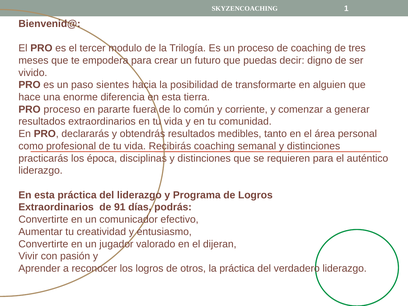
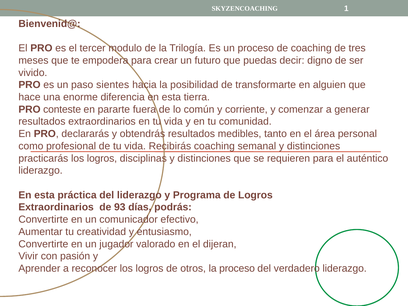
PRO proceso: proceso -> conteste (62, 109)
practicarás los época: época -> logros (102, 158)
91: 91 -> 93 (120, 207)
la práctica: práctica -> proceso (237, 268)
